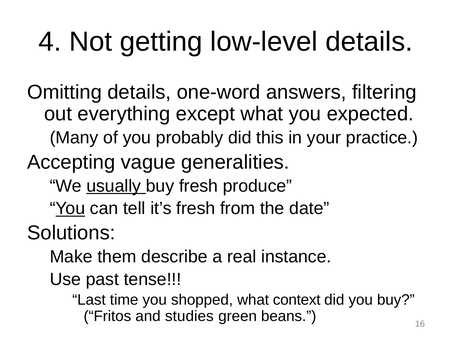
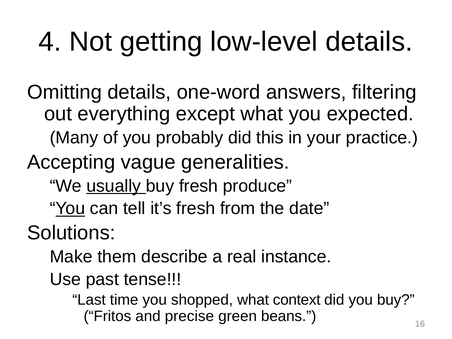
studies: studies -> precise (189, 316)
